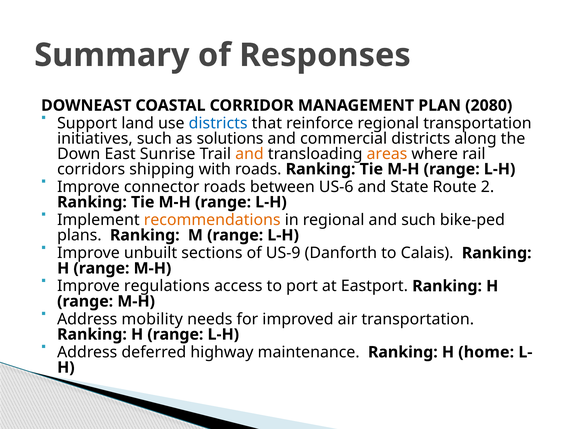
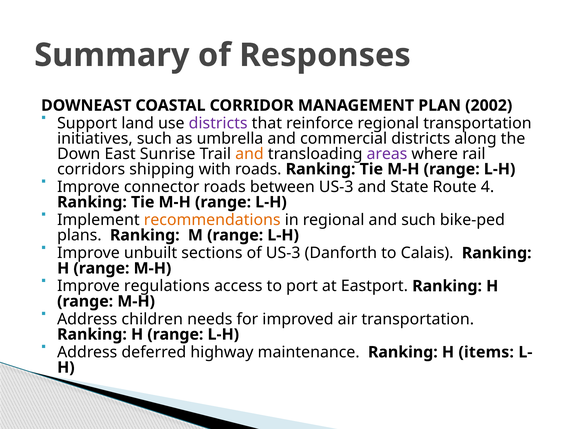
2080: 2080 -> 2002 (489, 106)
districts colour: blue -> purple (218, 123)
solutions: solutions -> umbrella (230, 139)
areas colour: orange -> purple (387, 154)
between US-6: US-6 -> US-3 (336, 187)
2: 2 -> 4 (488, 187)
of US-9: US-9 -> US-3 (283, 253)
mobility: mobility -> children (152, 319)
home: home -> items (486, 352)
